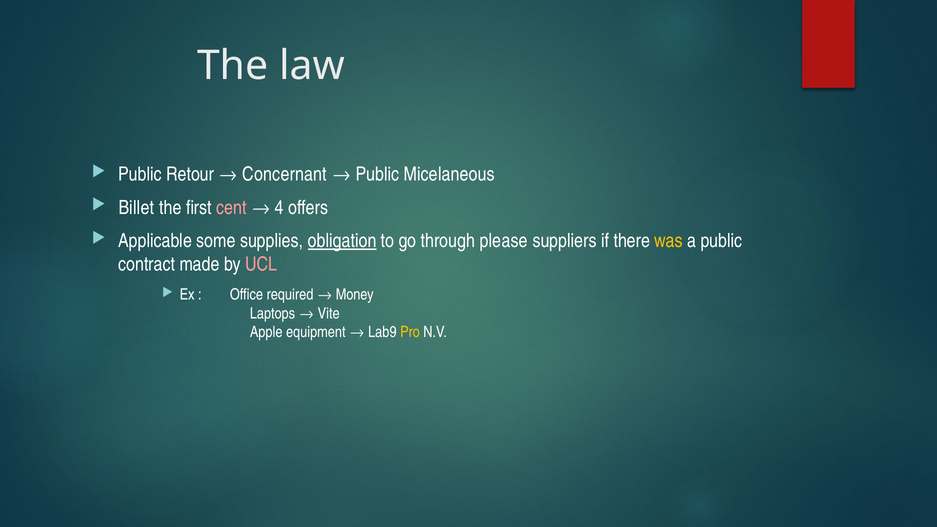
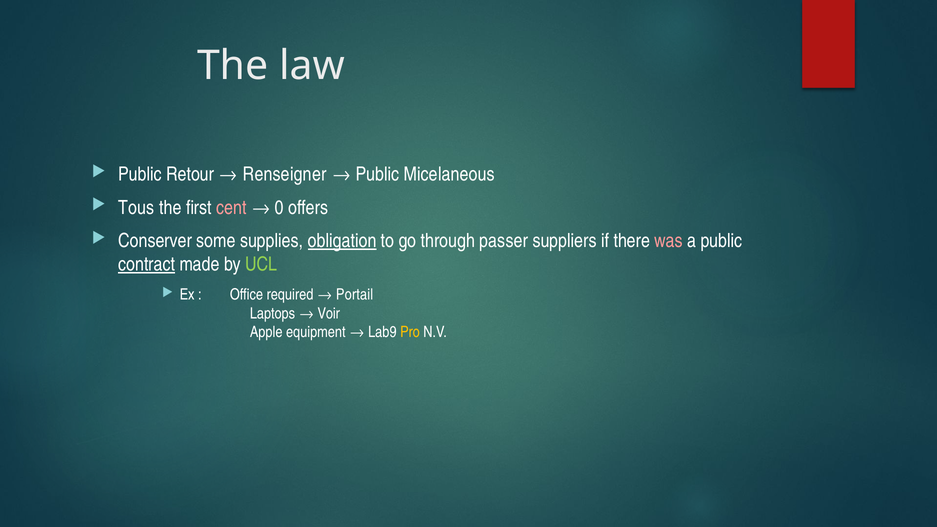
Concernant: Concernant -> Renseigner (285, 174)
Billet: Billet -> Tous (136, 208)
4: 4 -> 0 (279, 208)
Applicable: Applicable -> Conserver (155, 241)
please: please -> passer (504, 241)
was colour: yellow -> pink (669, 241)
contract underline: none -> present (147, 264)
UCL colour: pink -> light green (261, 264)
Money: Money -> Portail (355, 295)
Vite: Vite -> Voir (329, 314)
